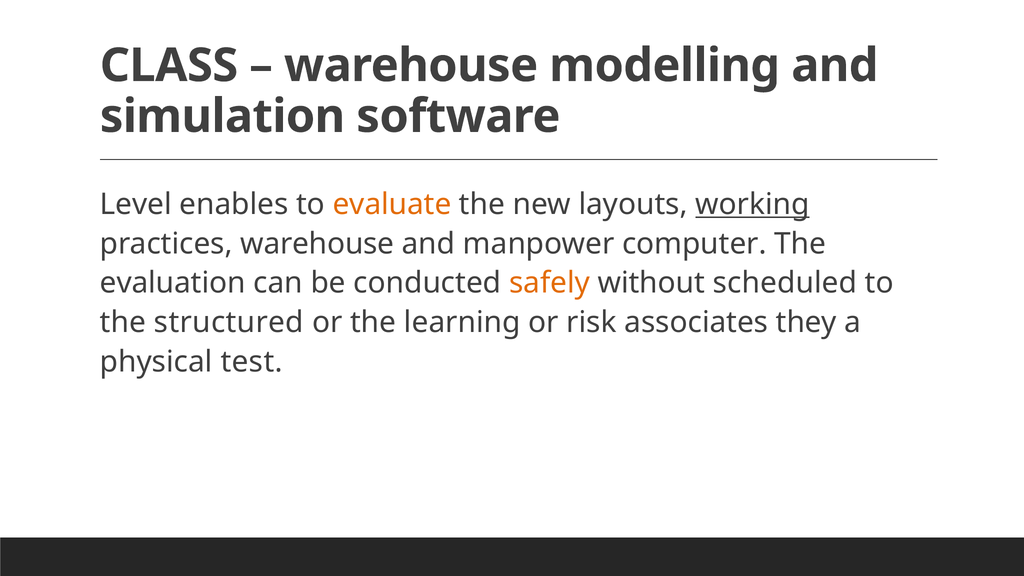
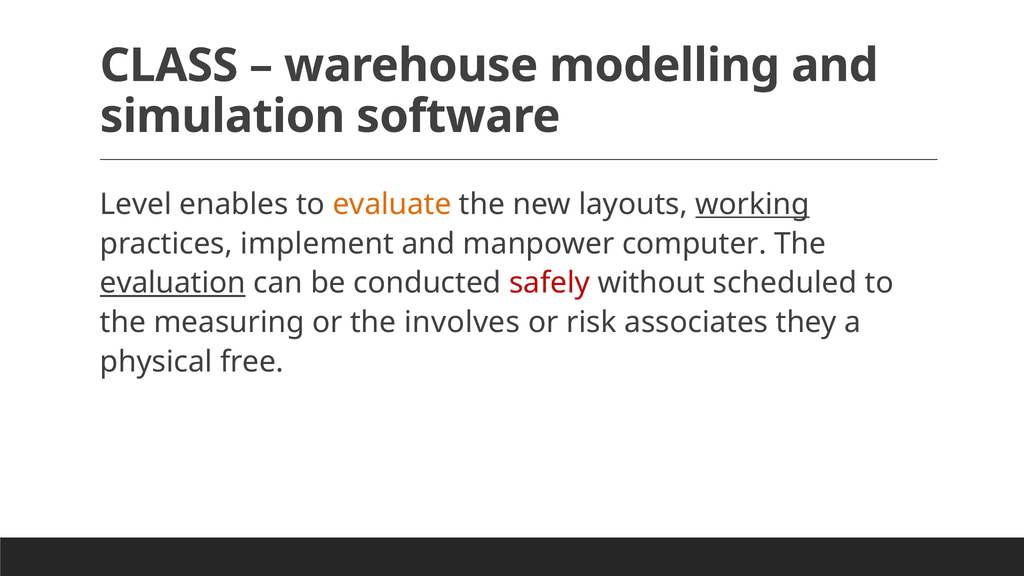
practices warehouse: warehouse -> implement (317, 244)
evaluation underline: none -> present (173, 283)
safely colour: orange -> red (550, 283)
structured: structured -> measuring (229, 322)
learning: learning -> involves (462, 322)
test: test -> free (252, 362)
